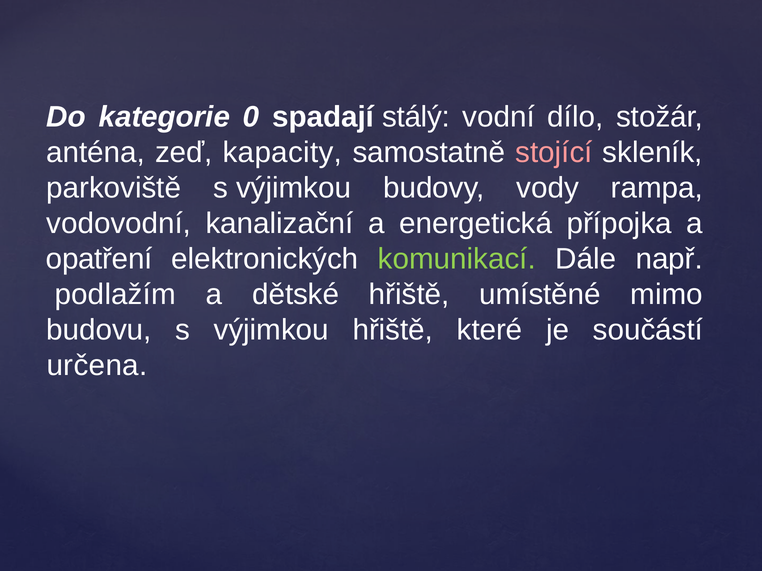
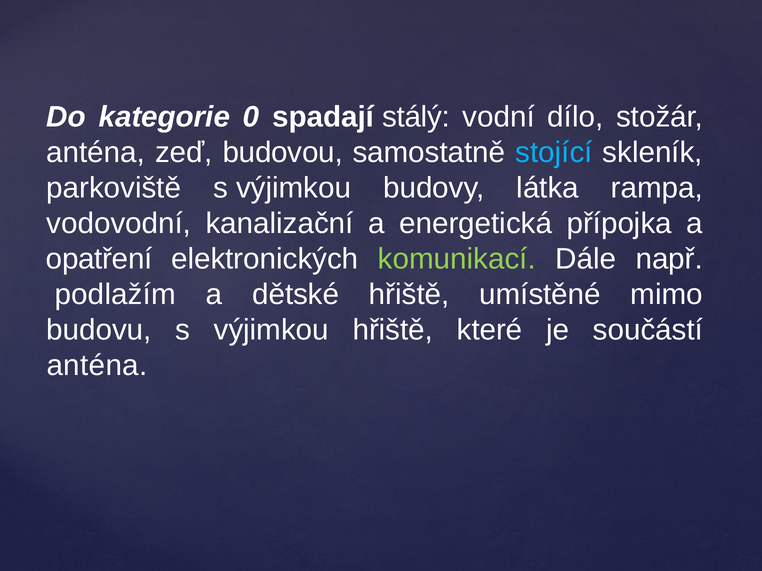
kapacity: kapacity -> budovou (283, 152)
stojící colour: pink -> light blue (554, 152)
vody: vody -> látka (548, 188)
určena: určena -> anténa (97, 366)
